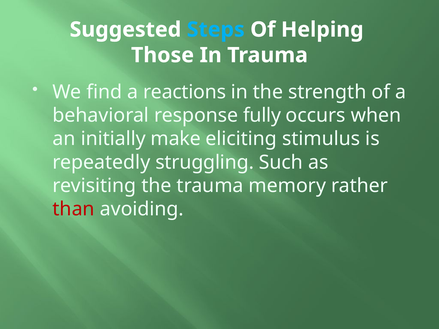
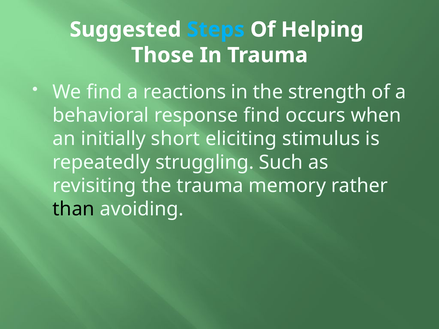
response fully: fully -> find (262, 116)
make: make -> short (175, 139)
than colour: red -> black (74, 209)
